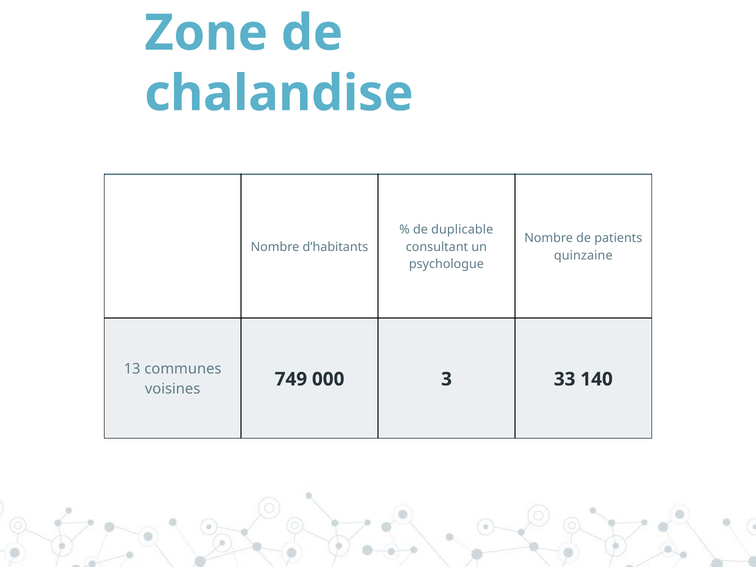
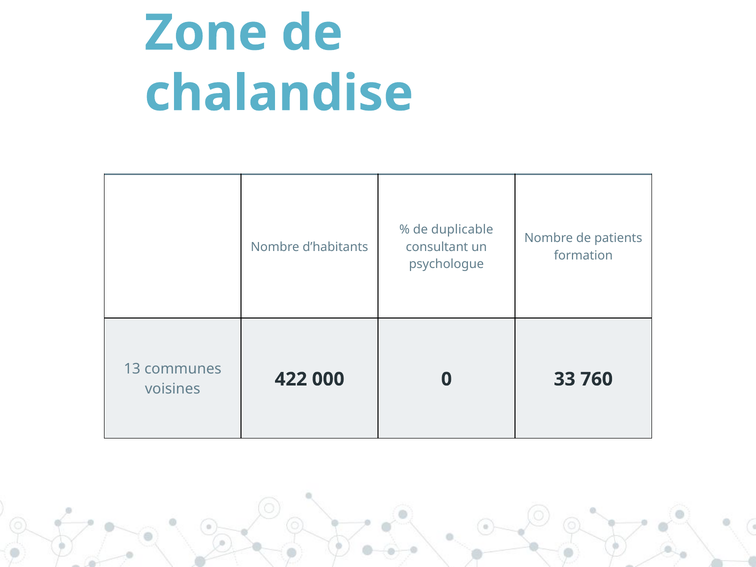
quinzaine: quinzaine -> formation (583, 255)
749: 749 -> 422 (291, 379)
3: 3 -> 0 (447, 379)
140: 140 -> 760 (597, 379)
